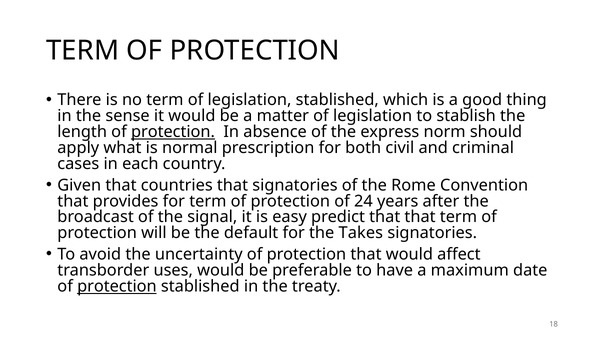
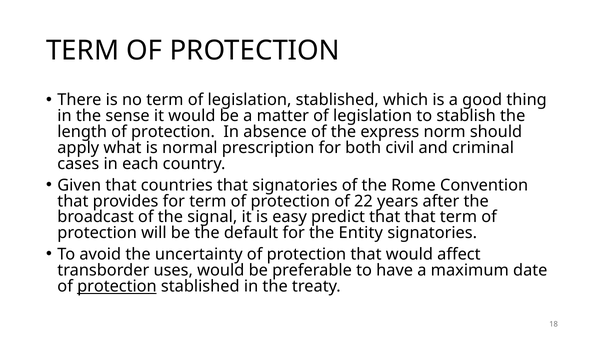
protection underline: present -> none (173, 132)
24: 24 -> 22 (363, 201)
Takes: Takes -> Entity (361, 233)
